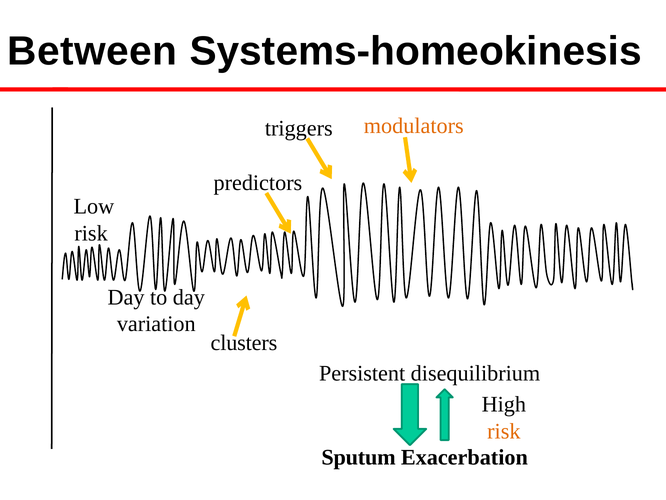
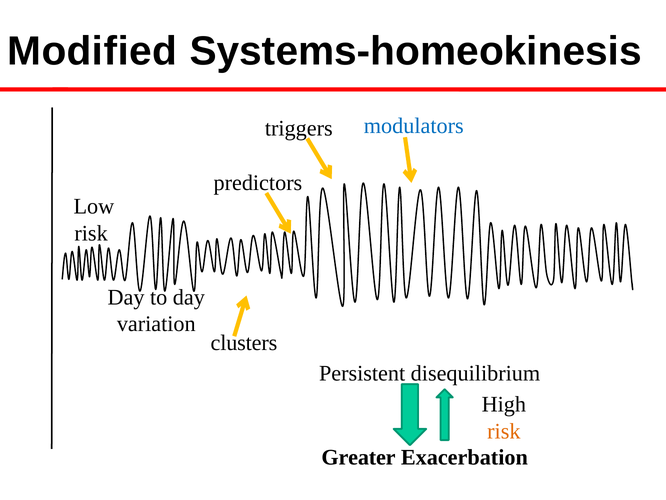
Between: Between -> Modified (92, 51)
modulators colour: orange -> blue (414, 126)
Sputum: Sputum -> Greater (359, 457)
